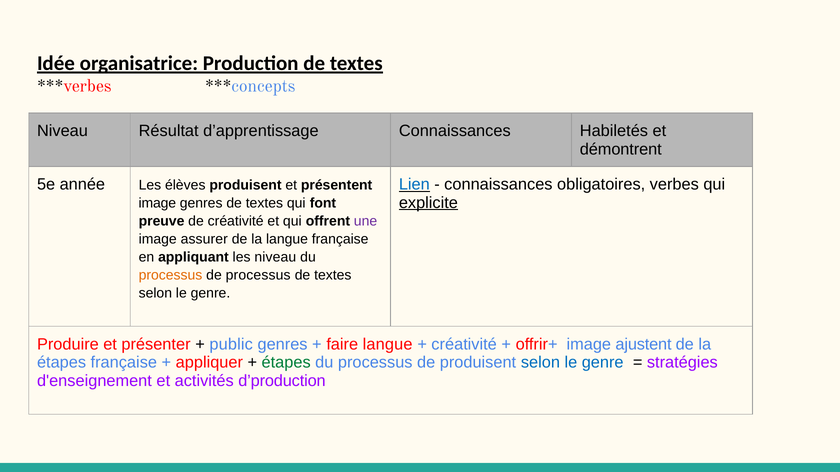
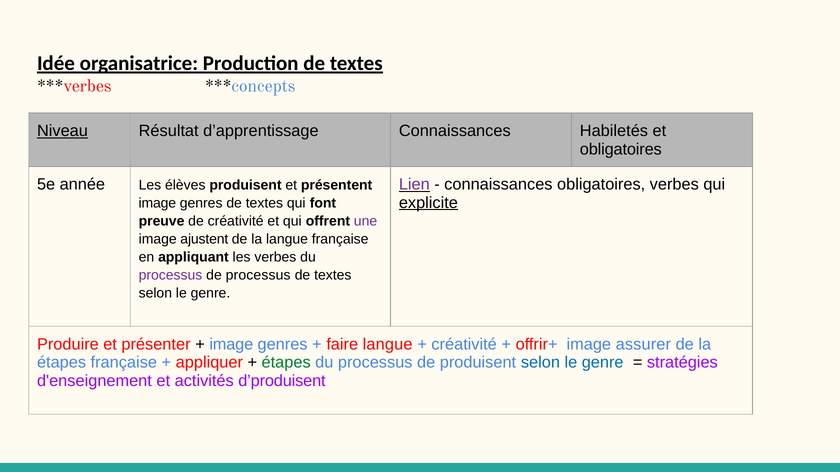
Niveau underline: none -> present (62, 131)
démontrent: démontrent -> obligatoires (621, 149)
Lien colour: blue -> purple (414, 185)
assurer: assurer -> ajustent (204, 240)
les niveau: niveau -> verbes (275, 258)
processus colour: orange -> purple (171, 276)
public: public -> image (231, 345)
ajustent: ajustent -> assurer (643, 345)
d’production: d’production -> d’produisent (282, 381)
